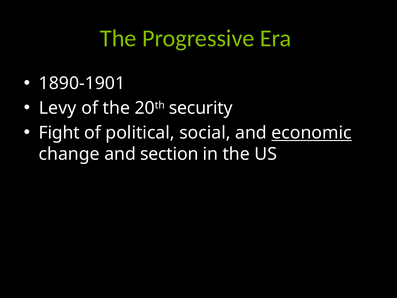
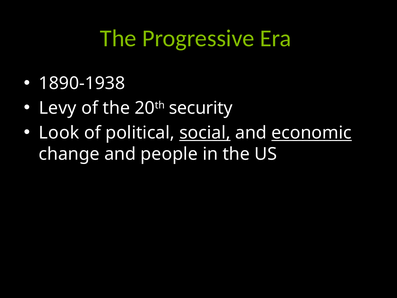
1890-1901: 1890-1901 -> 1890-1938 (82, 83)
Fight: Fight -> Look (59, 133)
social underline: none -> present (205, 133)
section: section -> people (169, 154)
